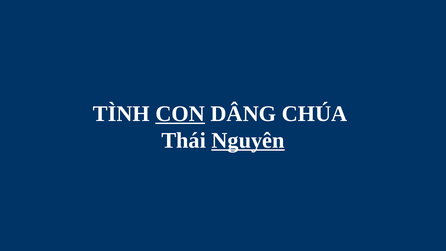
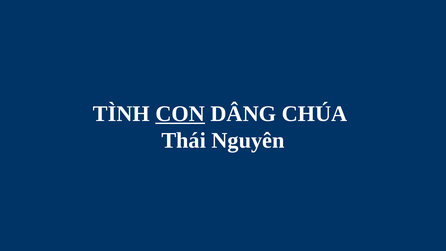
Nguyên underline: present -> none (248, 140)
